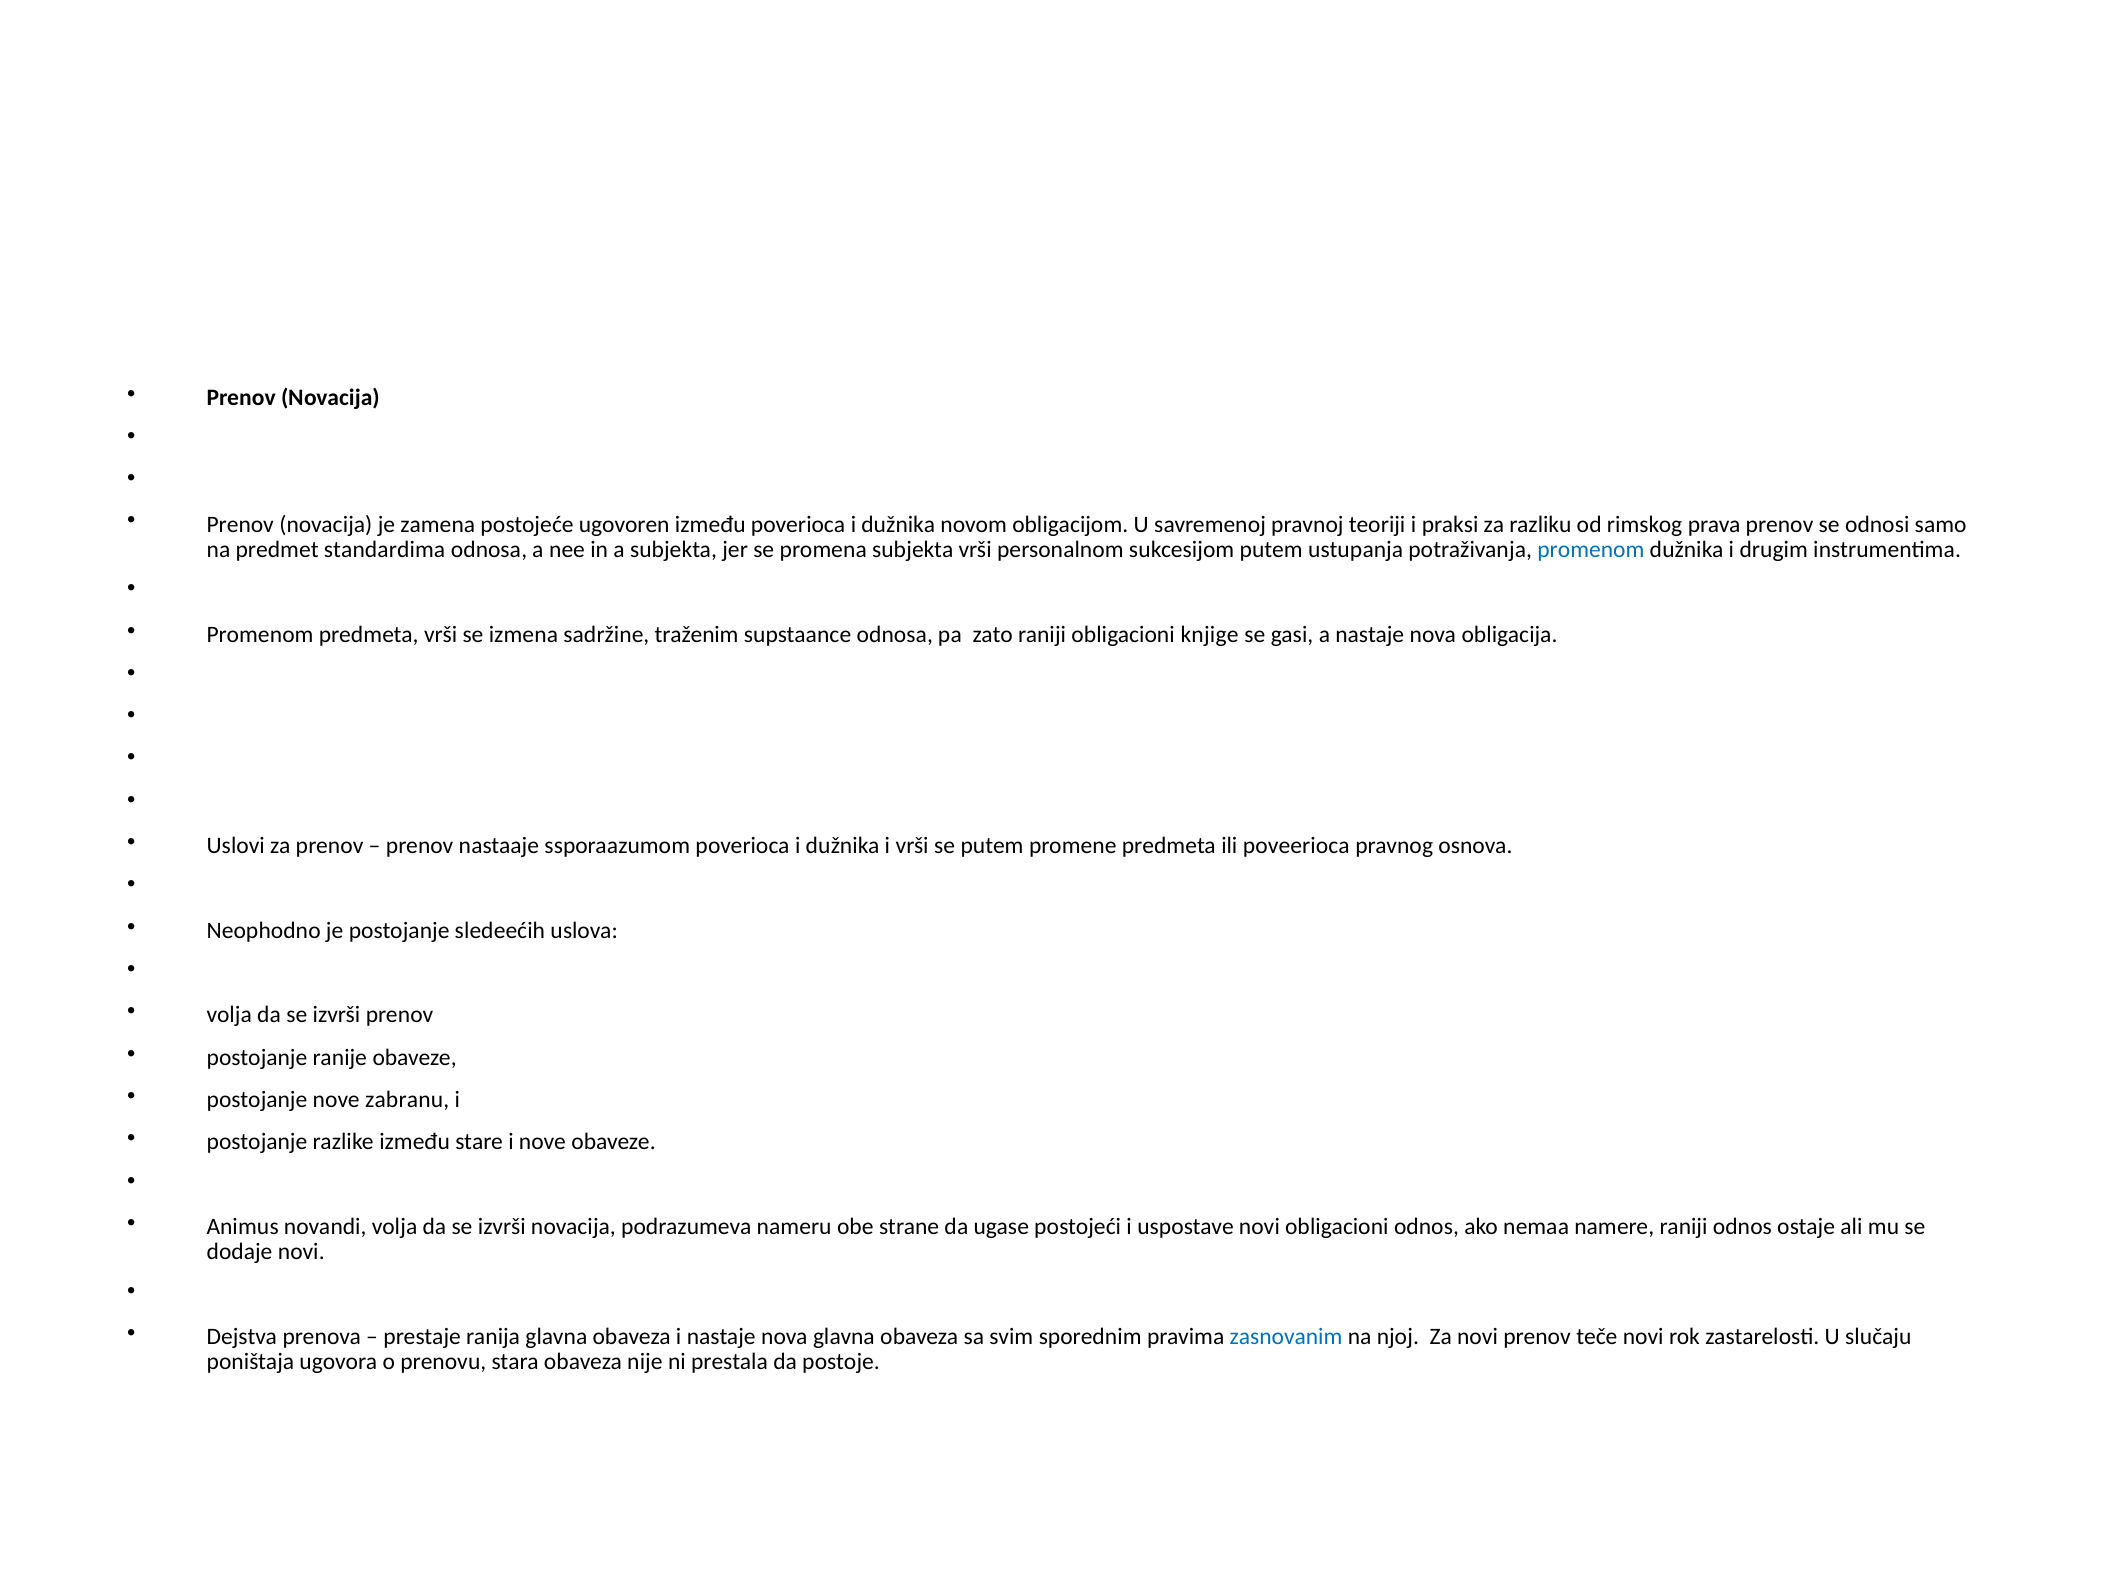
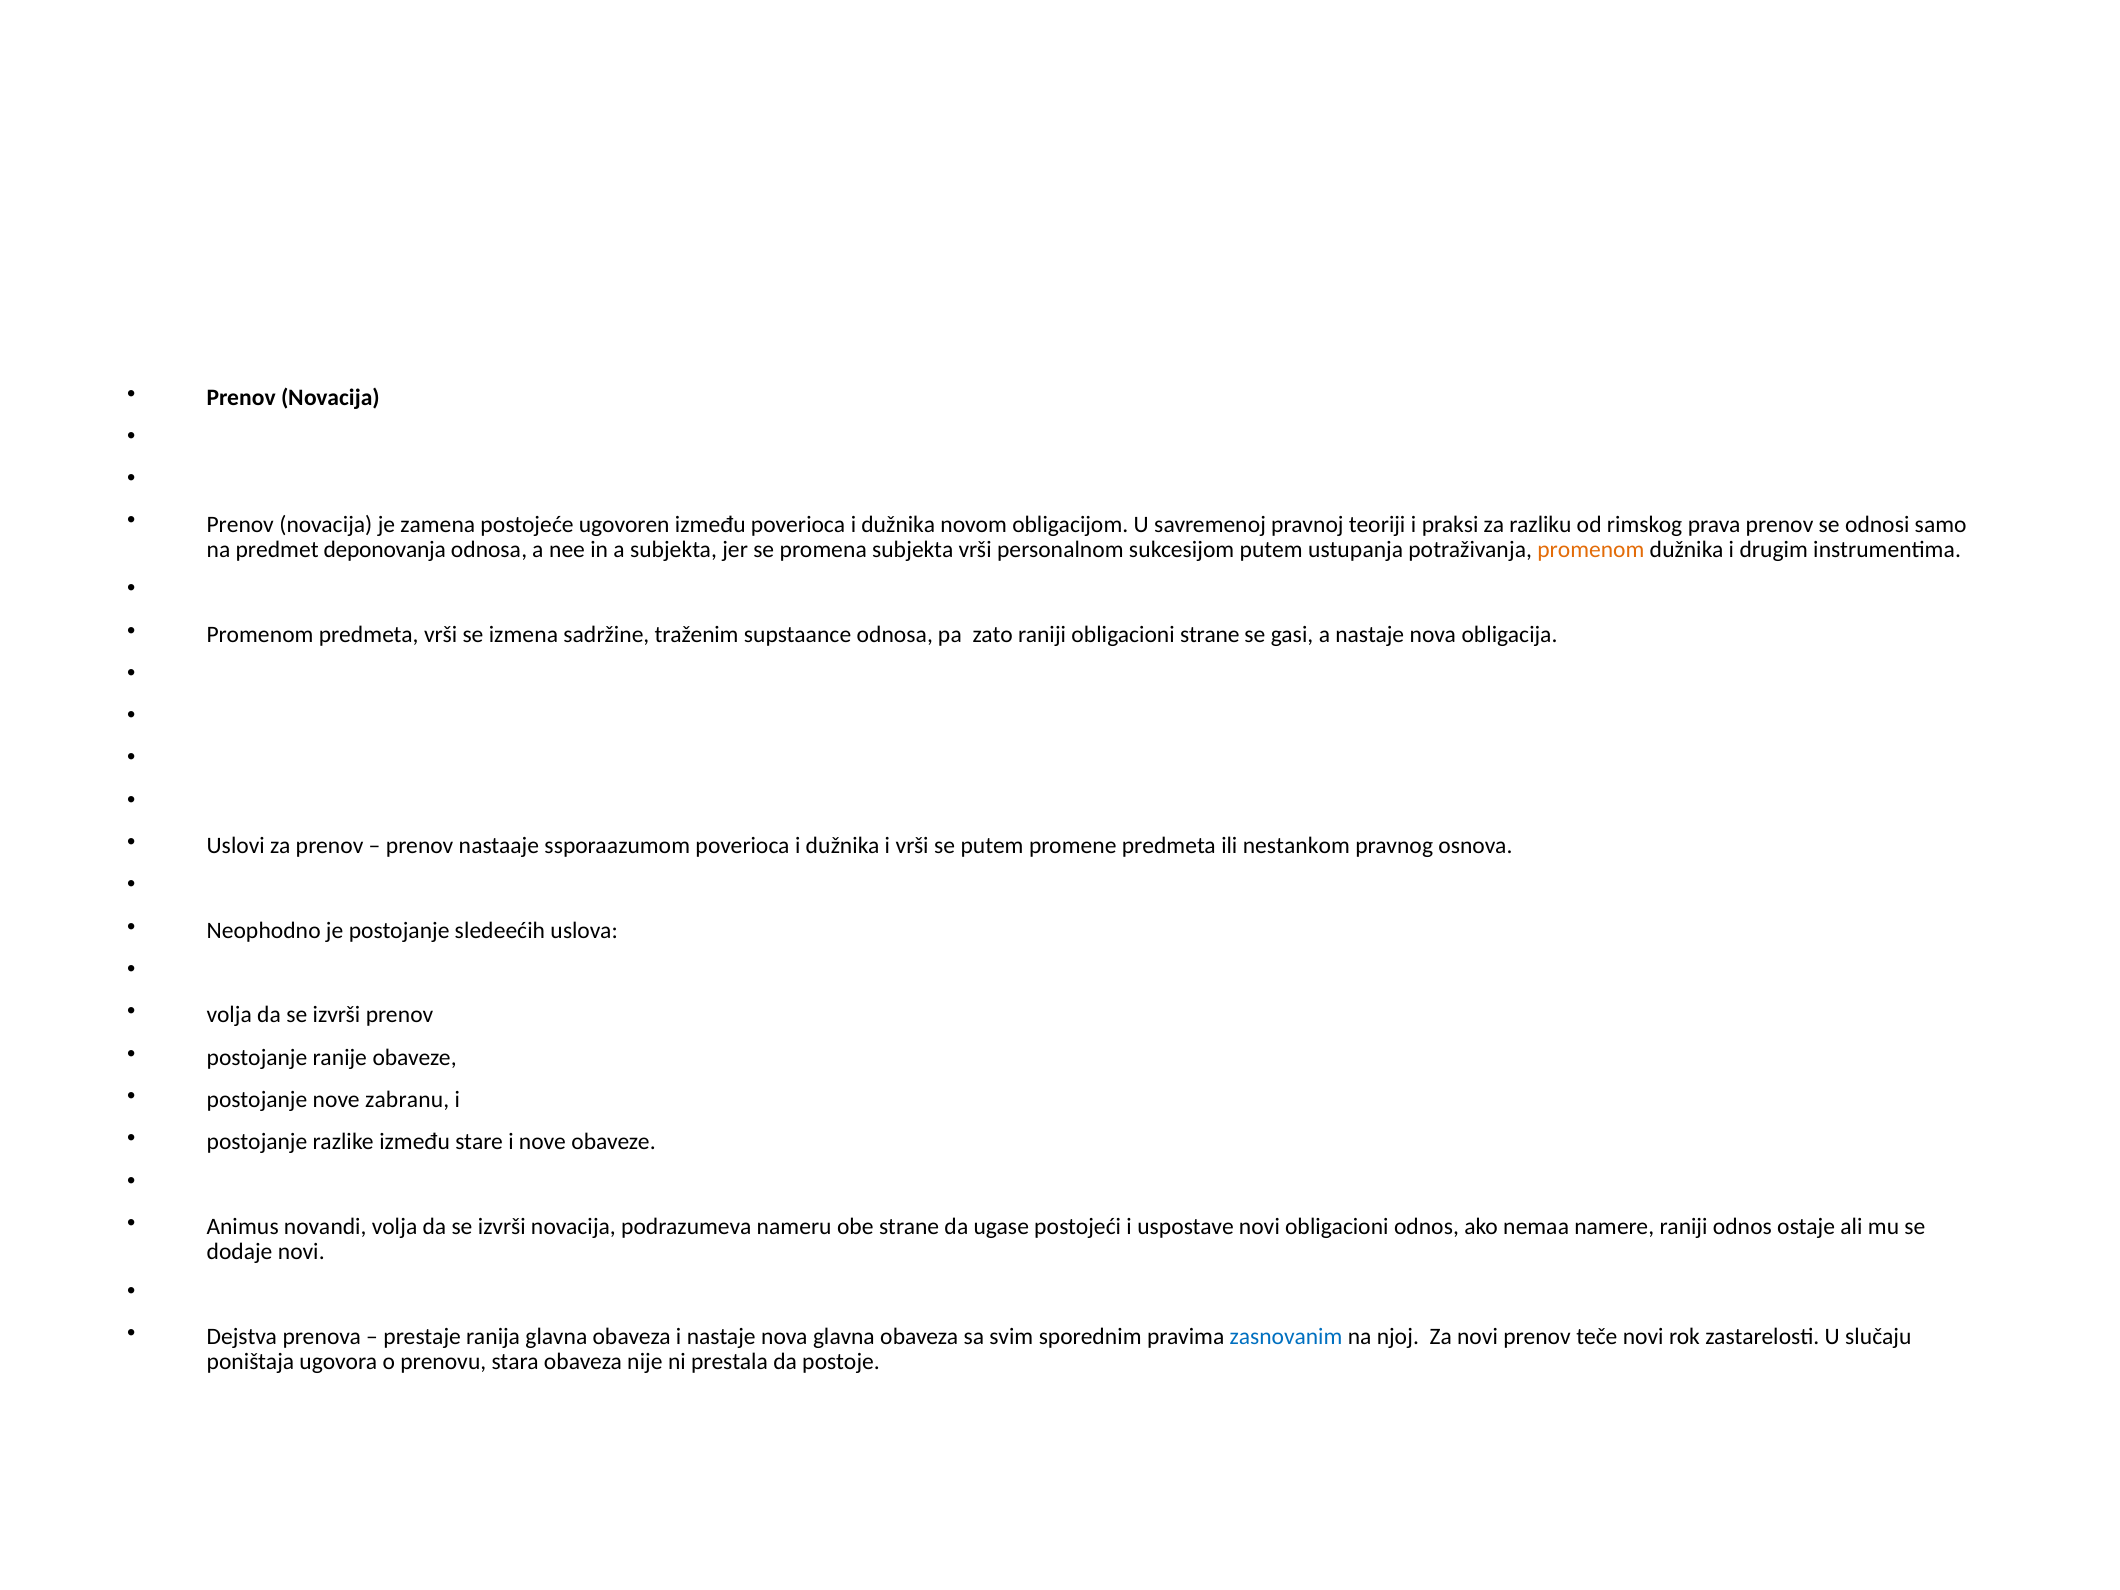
standardima: standardima -> deponovanja (385, 550)
promenom colour: blue -> orange (1591, 550)
obligacioni knjige: knjige -> strane (1210, 634)
poveerioca: poveerioca -> nestankom (1296, 846)
